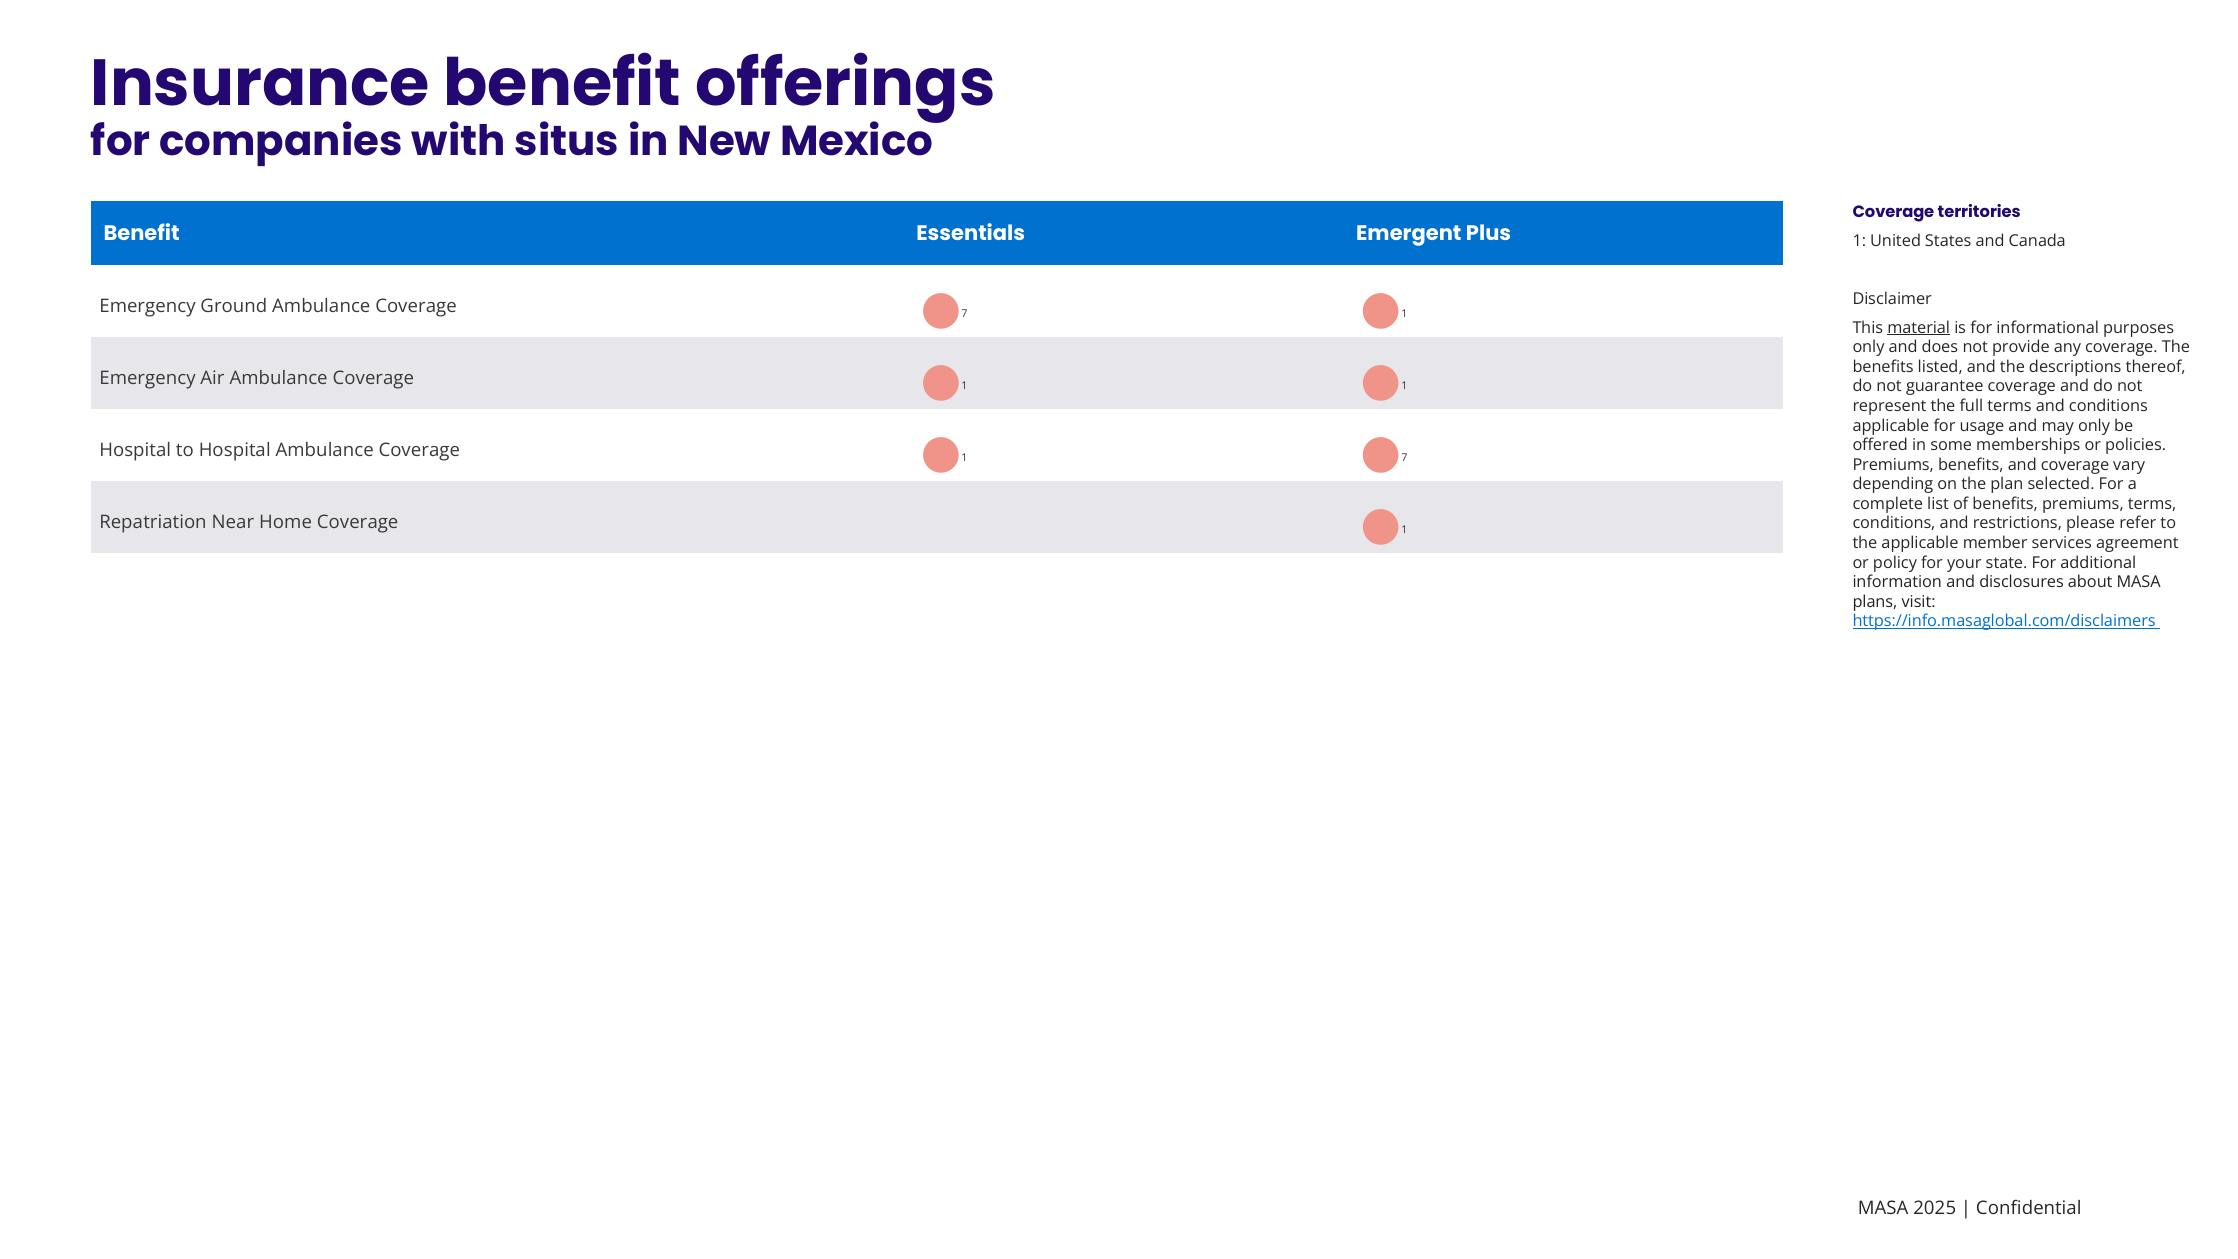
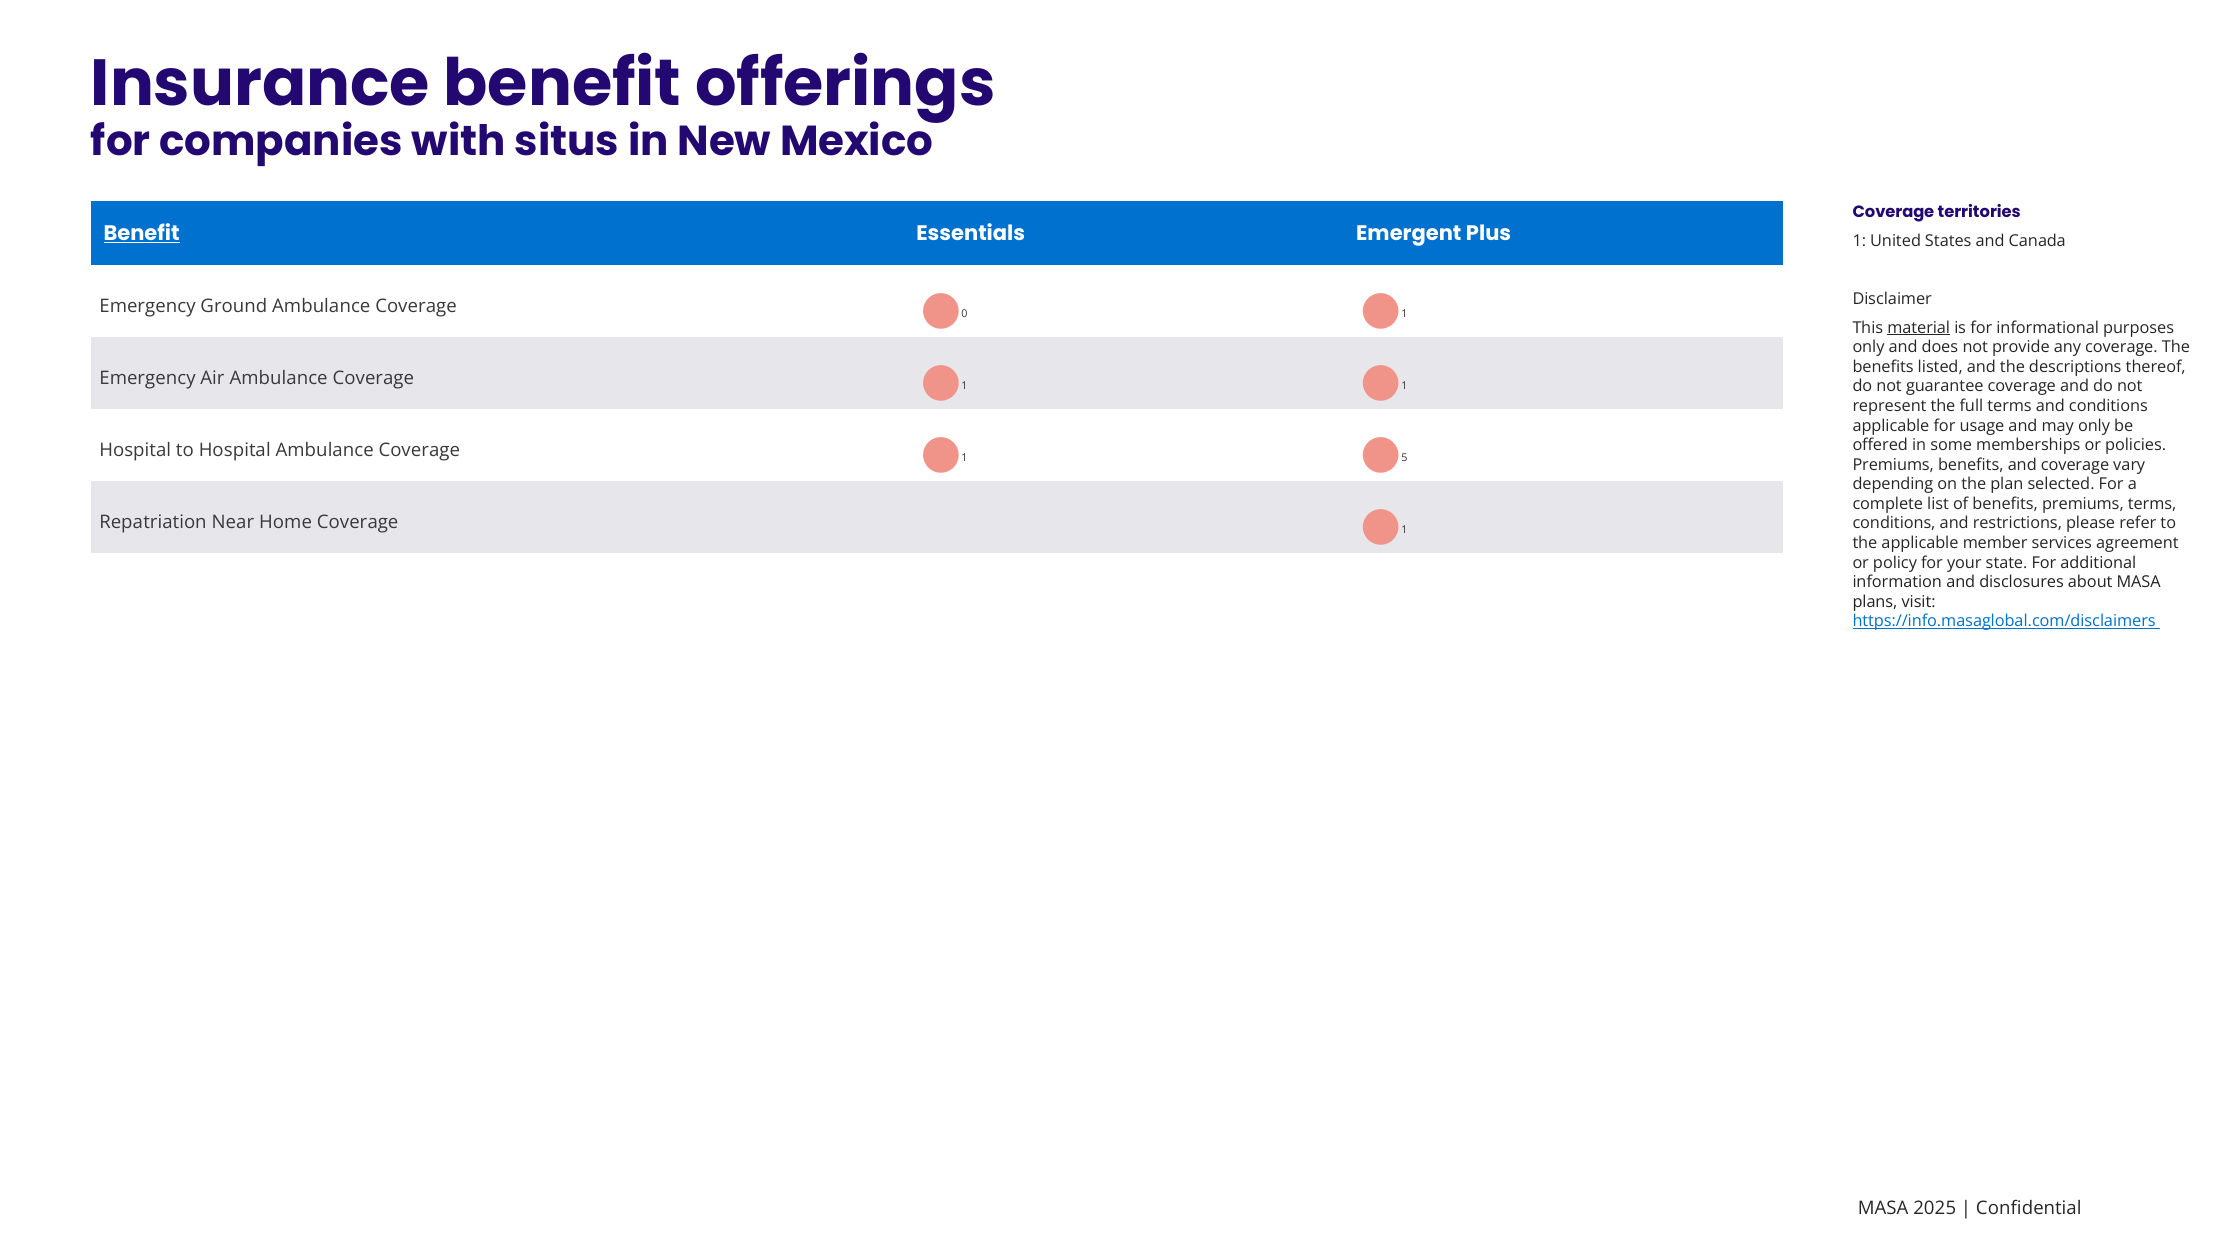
Benefit underline: none -> present (142, 234)
7: 7 -> 0 (965, 314)
7: 7 -> 5 (1404, 458)
